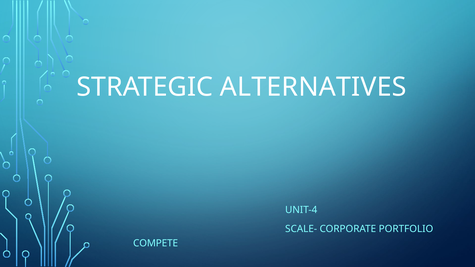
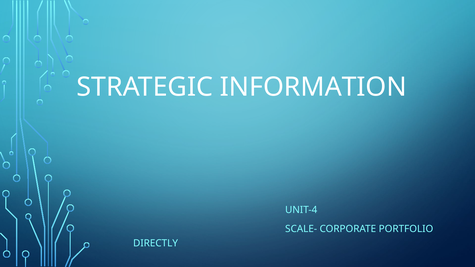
ALTERNATIVES: ALTERNATIVES -> INFORMATION (313, 87)
COMPETE: COMPETE -> DIRECTLY (156, 243)
